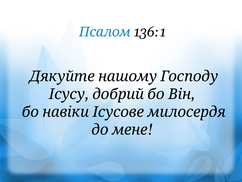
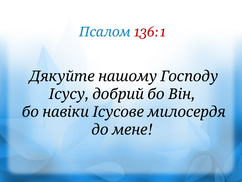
136:1 colour: black -> red (150, 32)
